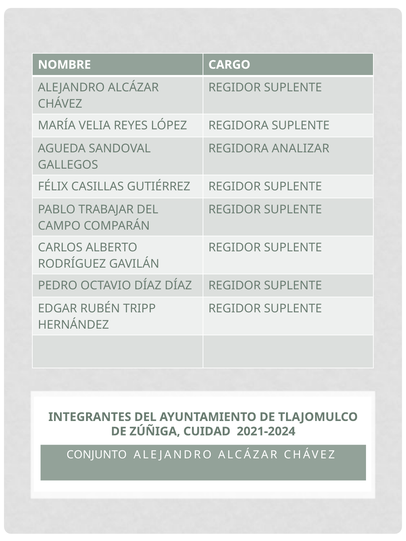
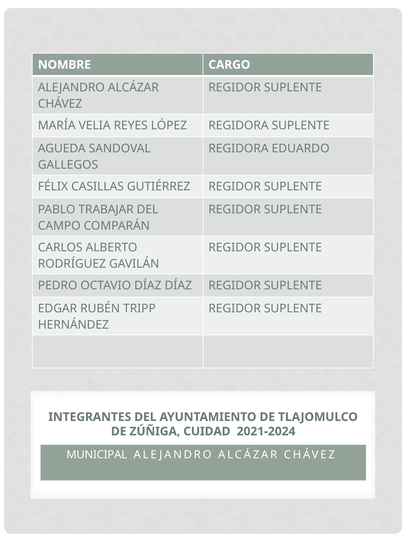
ANALIZAR: ANALIZAR -> EDUARDO (301, 149)
CONJUNTO: CONJUNTO -> MUNICIPAL (97, 455)
